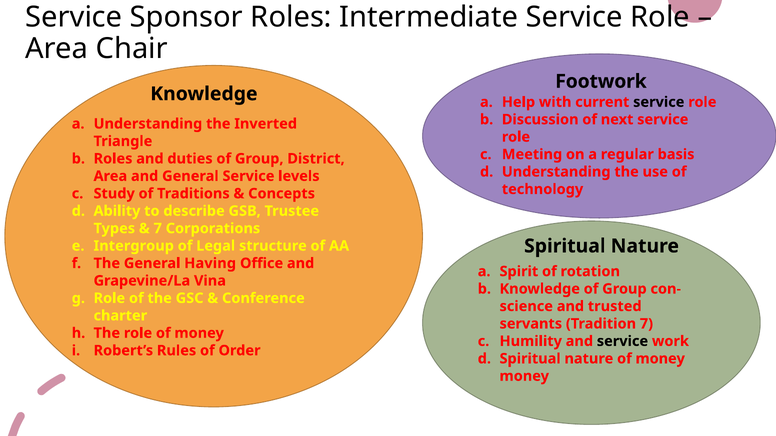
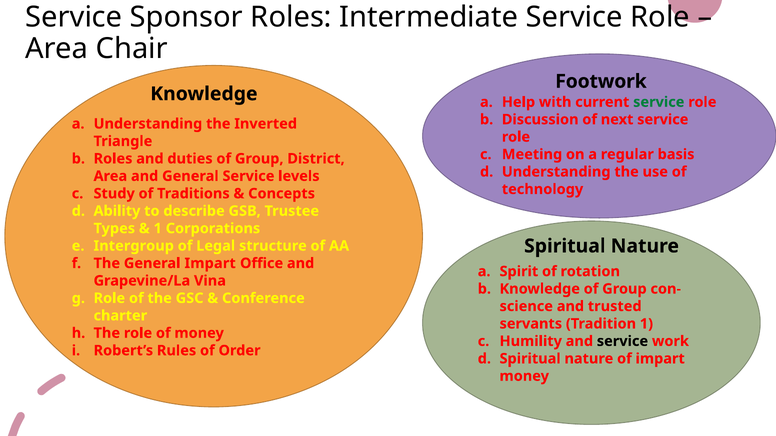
service colour: black -> green (659, 102)
7: 7 -> 1 (158, 229)
General Having: Having -> Impart (210, 264)
Tradition 7: 7 -> 1 (646, 324)
nature of money: money -> impart (660, 359)
